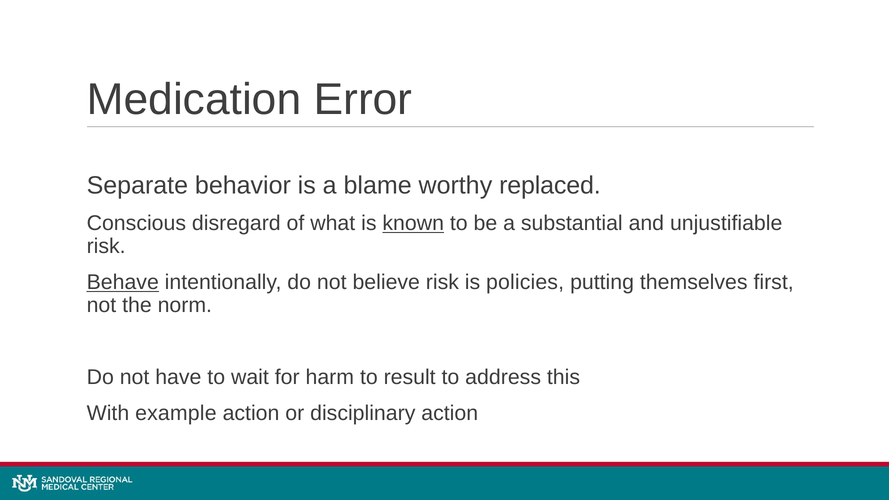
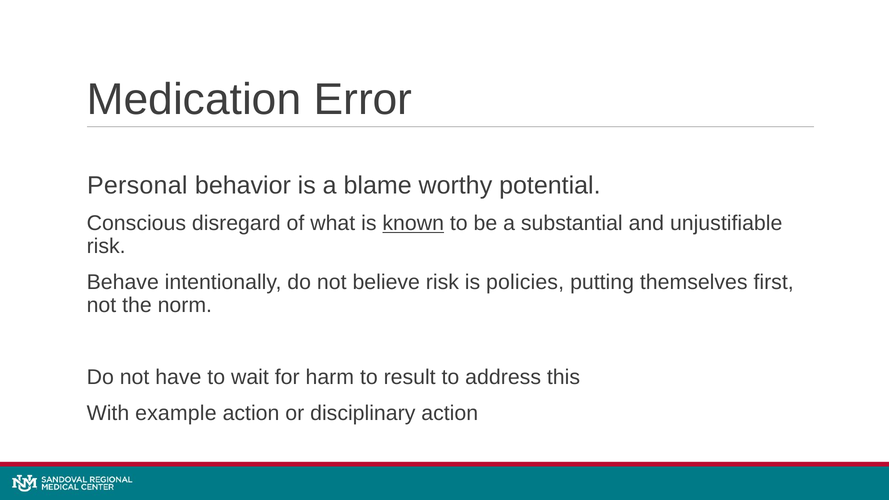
Separate: Separate -> Personal (137, 185)
replaced: replaced -> potential (550, 185)
Behave underline: present -> none (123, 282)
